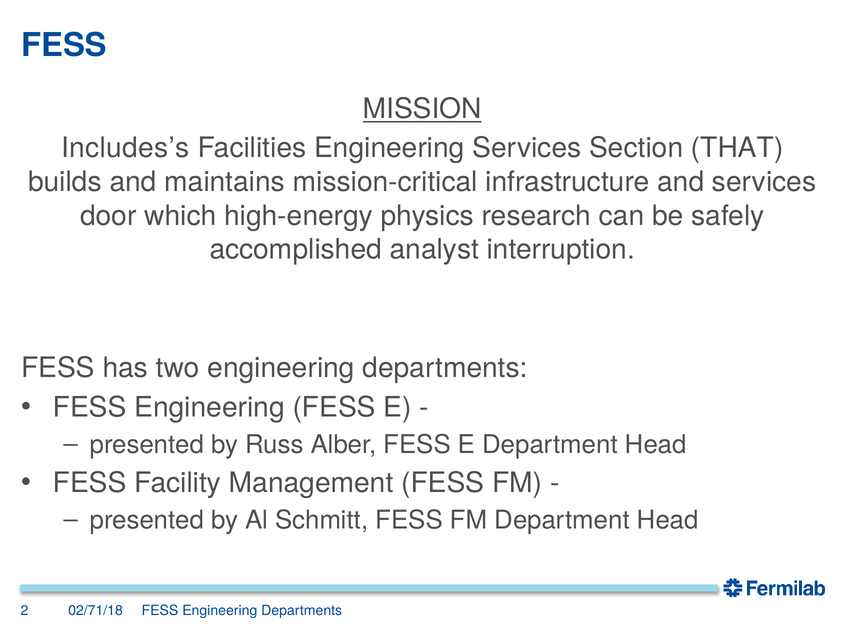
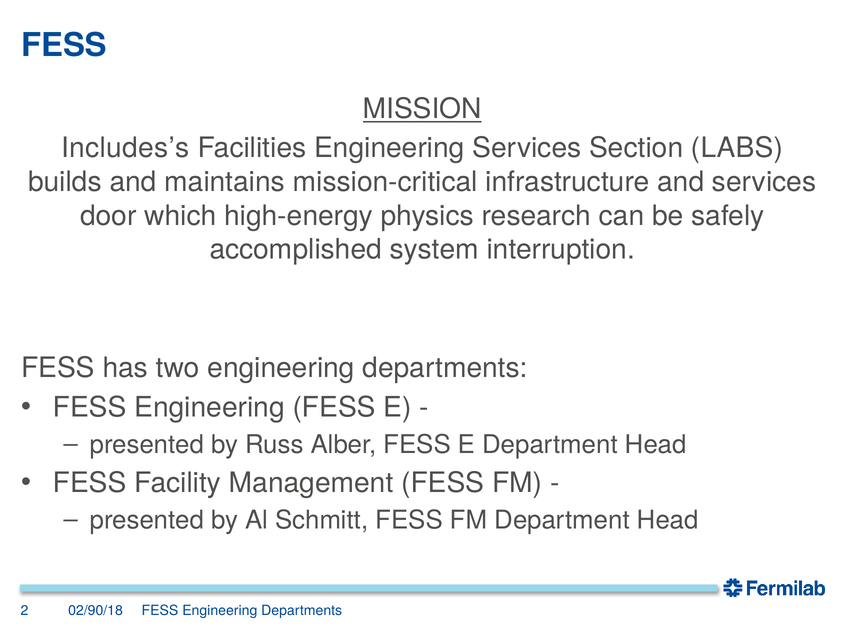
THAT: THAT -> LABS (737, 148)
analyst: analyst -> system (434, 250)
02/71/18: 02/71/18 -> 02/90/18 (96, 611)
